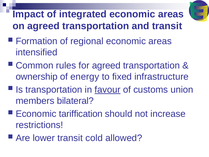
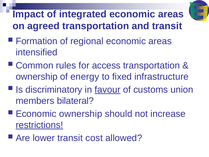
for agreed: agreed -> access (106, 65)
Is transportation: transportation -> discriminatory (54, 90)
Economic tariffication: tariffication -> ownership (81, 114)
restrictions underline: none -> present (39, 125)
cold: cold -> cost (94, 138)
